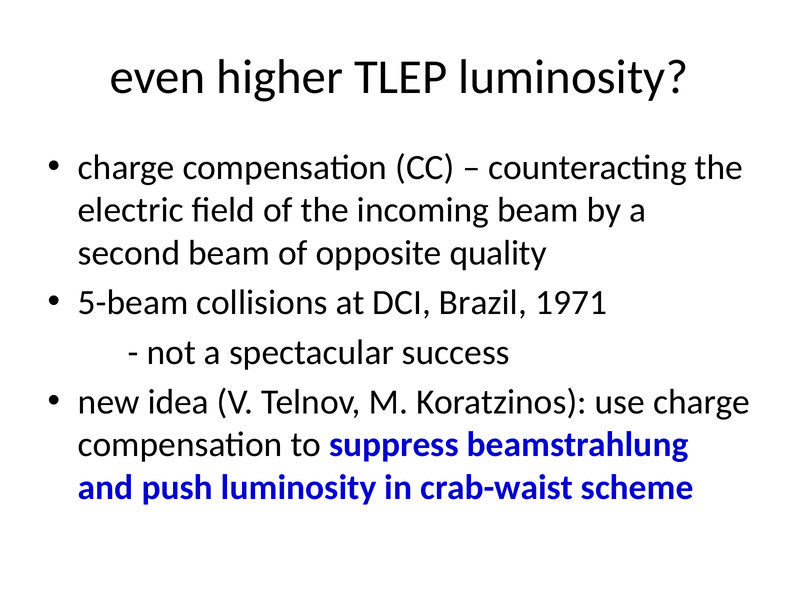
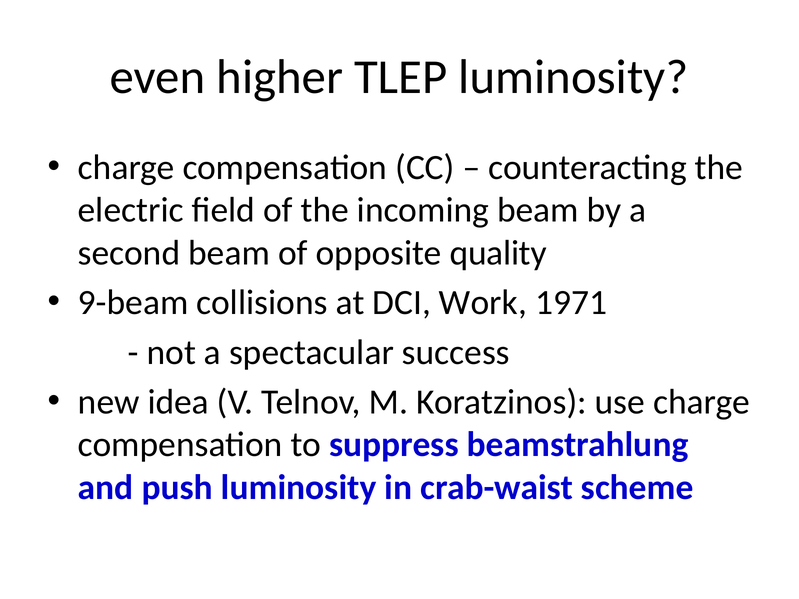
5-beam: 5-beam -> 9-beam (133, 303)
Brazil: Brazil -> Work (483, 303)
